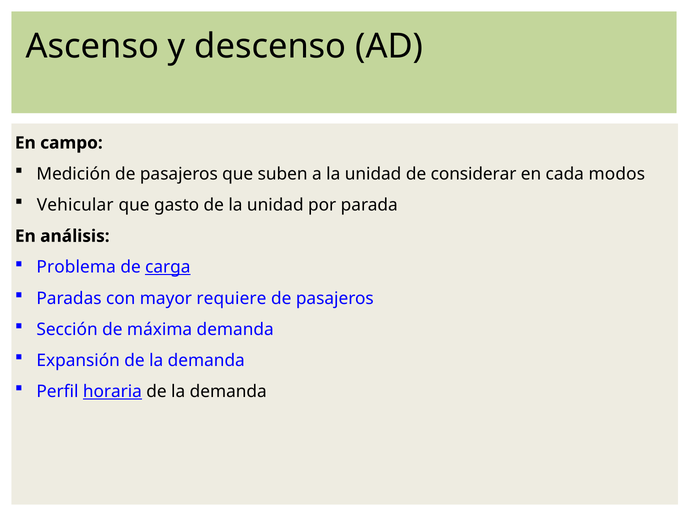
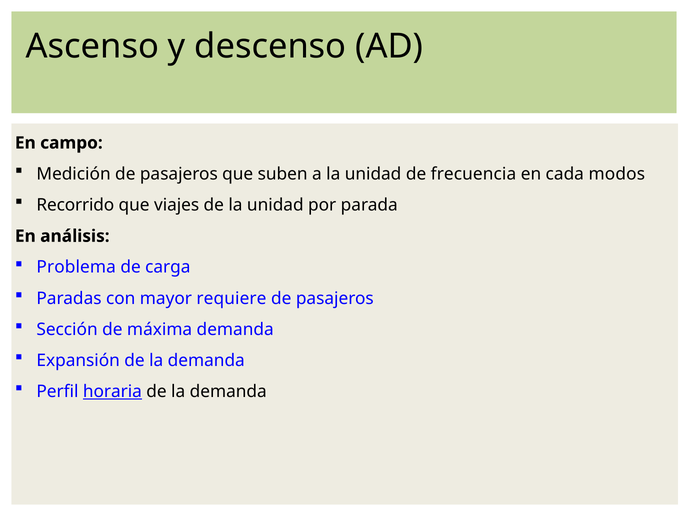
considerar: considerar -> frecuencia (473, 174)
Vehicular: Vehicular -> Recorrido (75, 205)
gasto: gasto -> viajes (177, 205)
carga underline: present -> none (168, 267)
